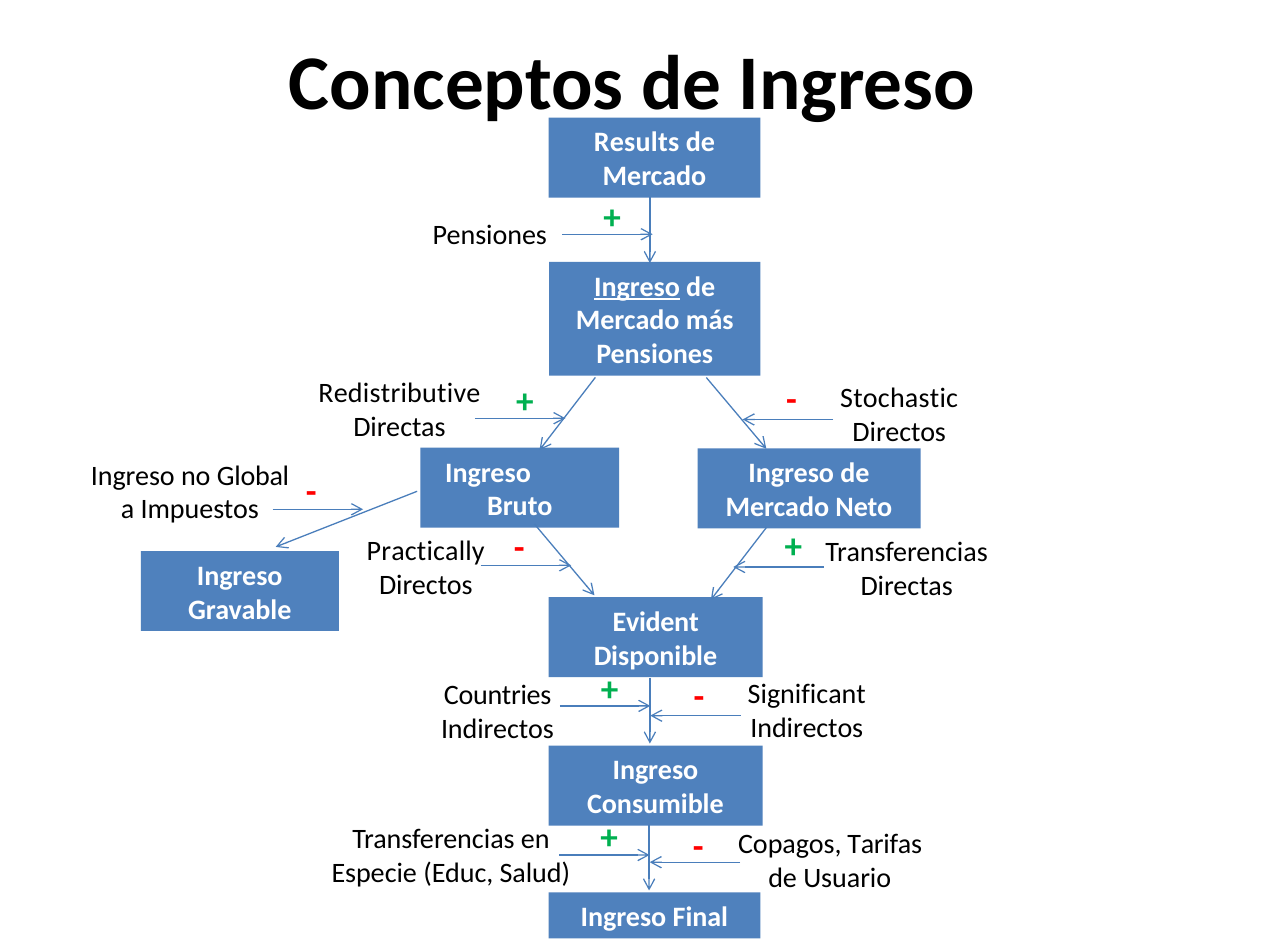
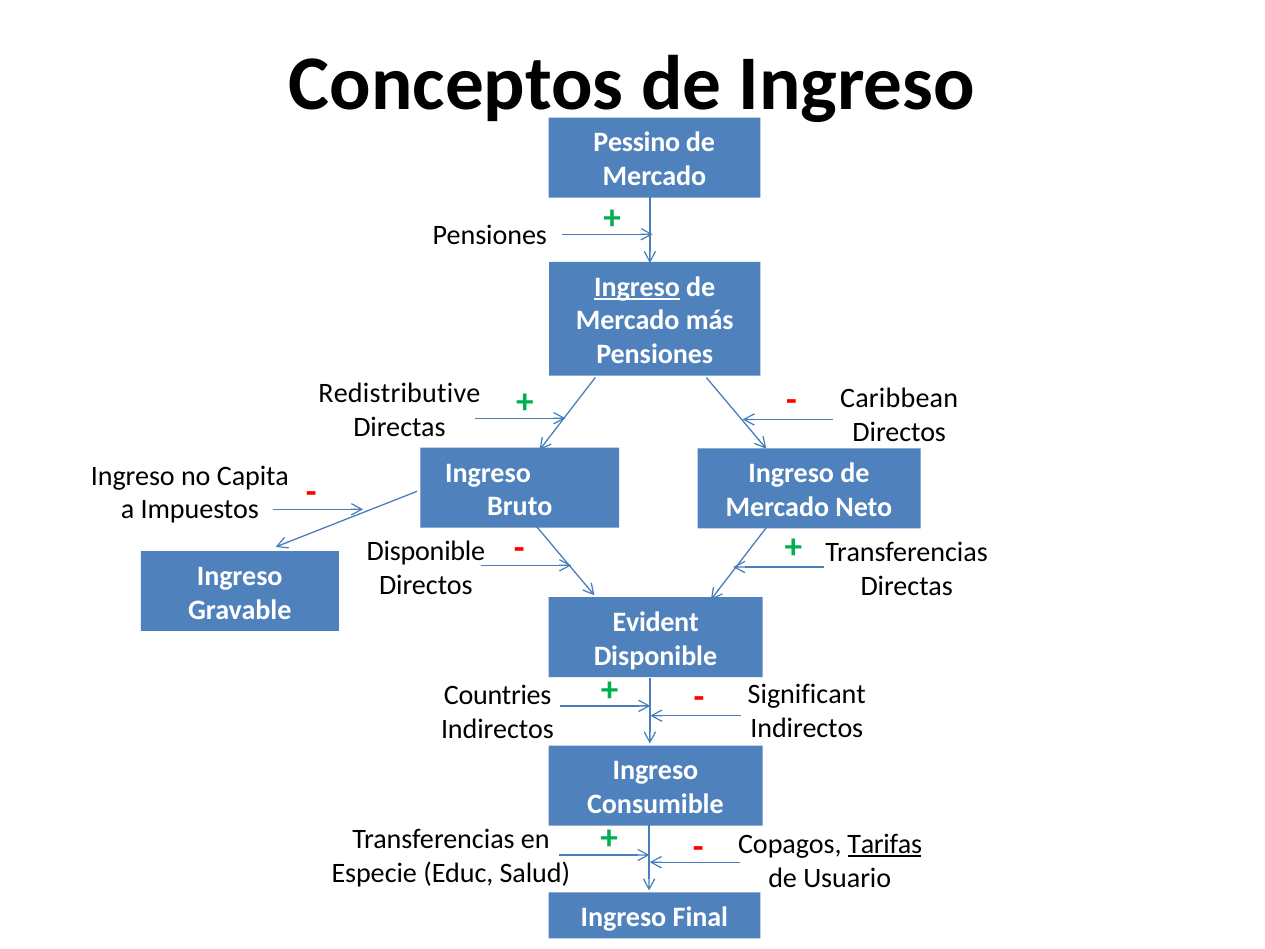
Results: Results -> Pessino (637, 143)
Stochastic: Stochastic -> Caribbean (899, 398)
Global: Global -> Capita (253, 476)
Practically: Practically -> Disponible (426, 551)
Tarifas underline: none -> present (885, 844)
